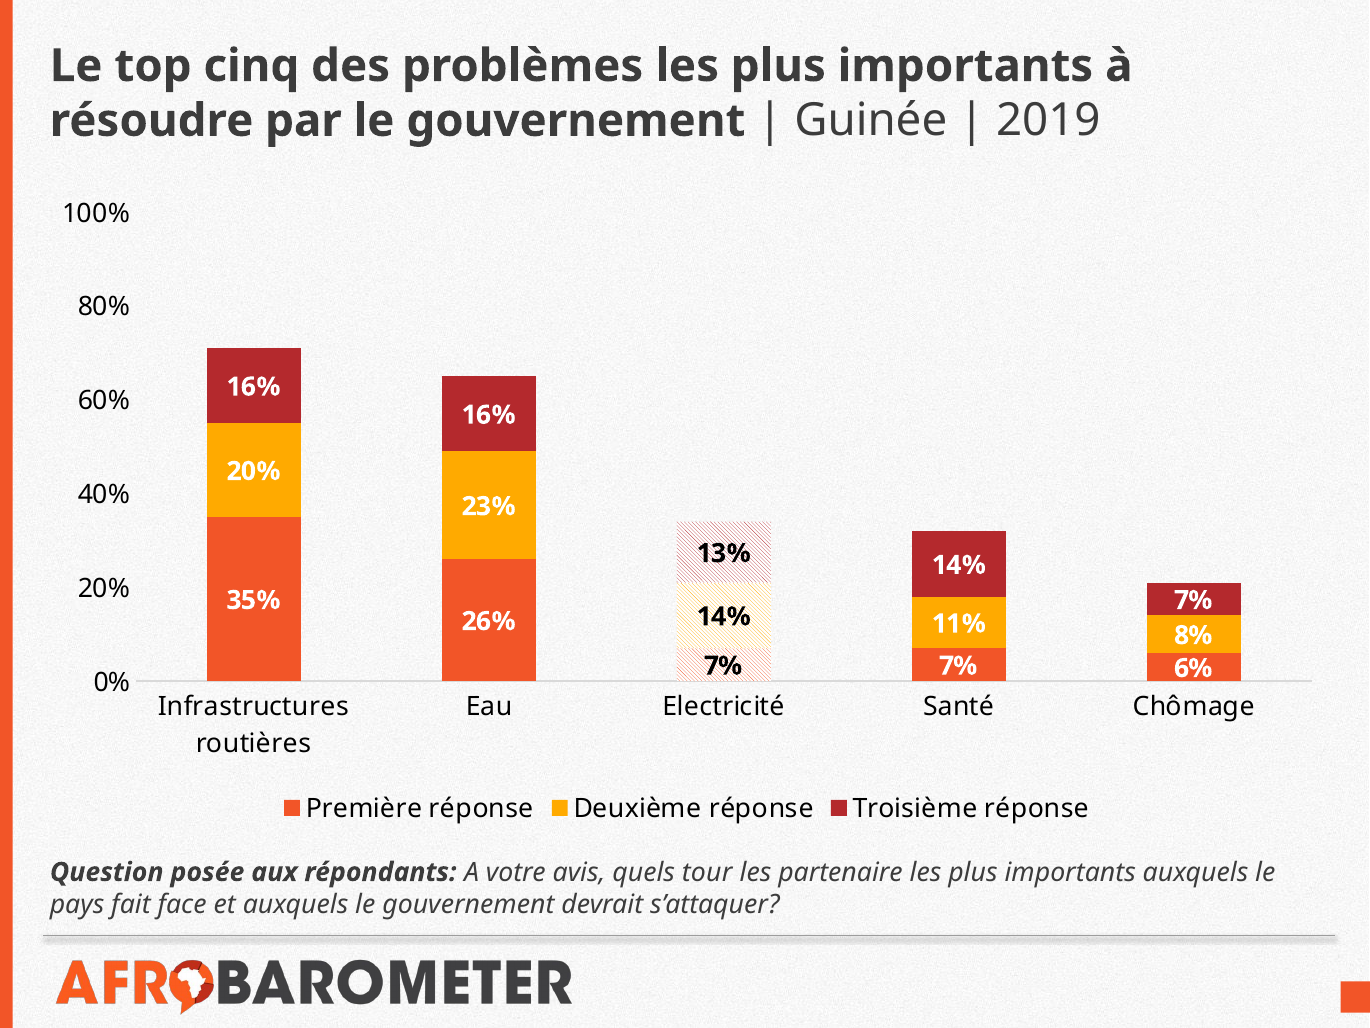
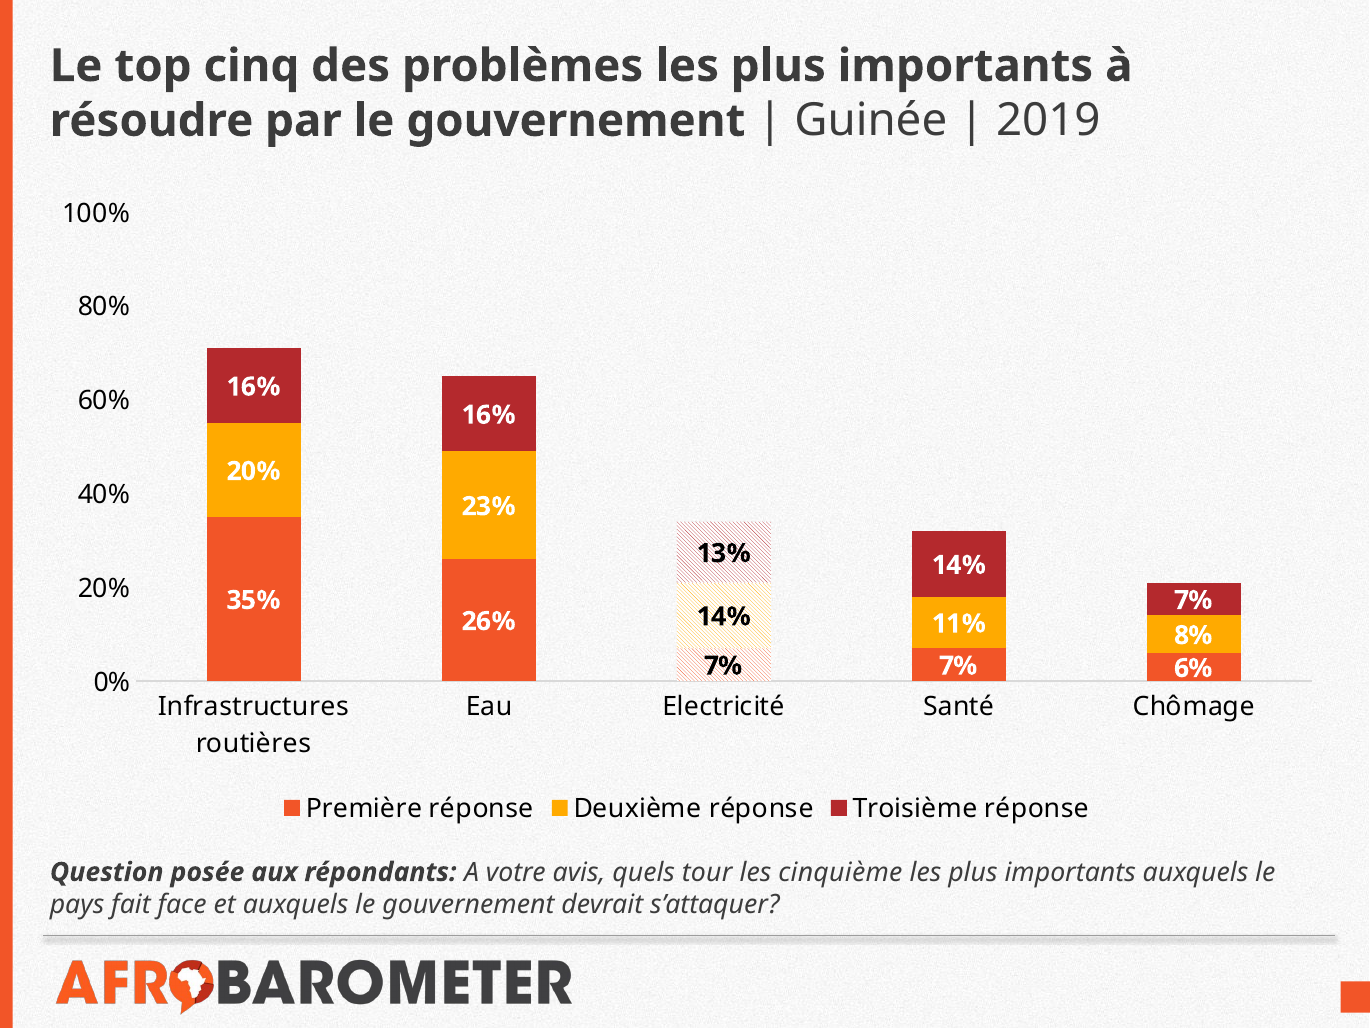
partenaire: partenaire -> cinquième (840, 872)
